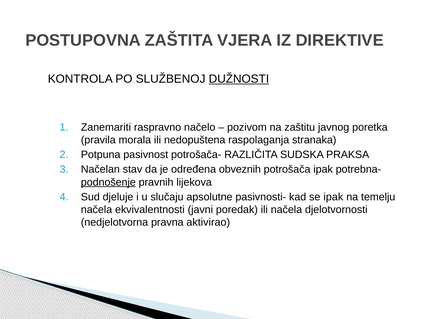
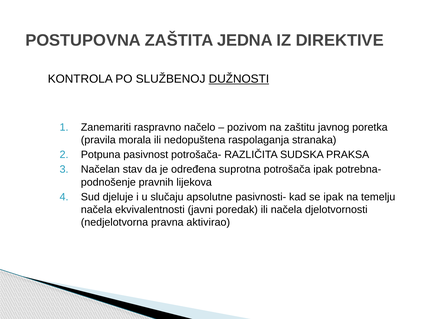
VJERA: VJERA -> JEDNA (245, 40)
obveznih: obveznih -> suprotna (240, 169)
podnošenje underline: present -> none (108, 182)
